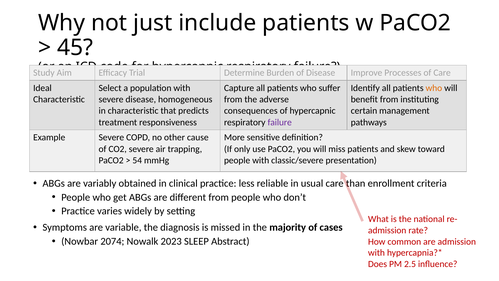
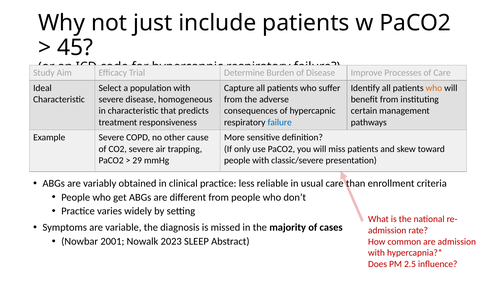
failure colour: purple -> blue (280, 122)
54: 54 -> 29 (137, 160)
2074: 2074 -> 2001 (112, 241)
